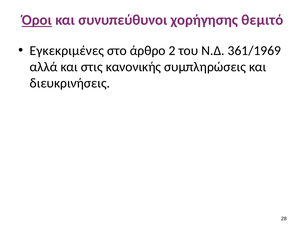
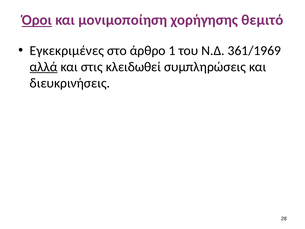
συνυπεύθυνοι: συνυπεύθυνοι -> μονιμοποίηση (123, 20)
2: 2 -> 1 (172, 51)
αλλά underline: none -> present (44, 67)
κανονικής: κανονικής -> κλειδωθεί (133, 67)
